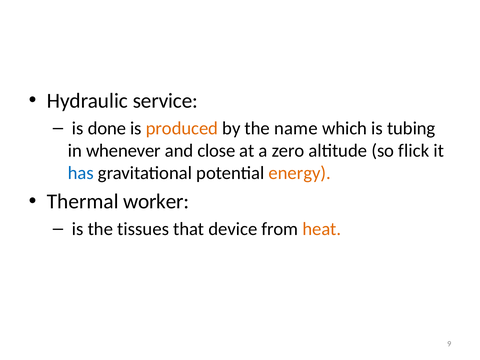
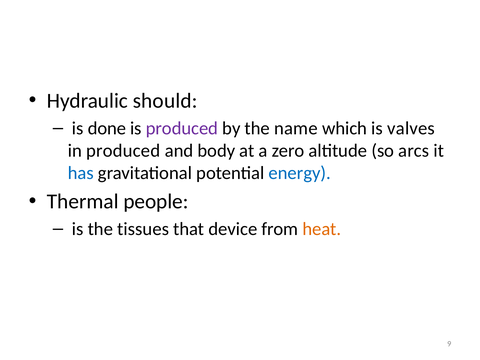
service: service -> should (165, 101)
produced colour: orange -> purple (182, 128)
tubing: tubing -> valves (411, 128)
in whenever: whenever -> produced (123, 151)
close: close -> body (216, 151)
flick: flick -> arcs (414, 151)
energy colour: orange -> blue (300, 173)
worker: worker -> people (156, 202)
